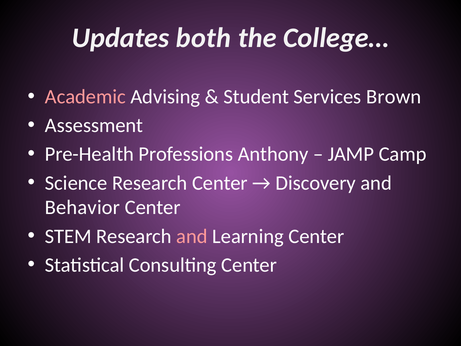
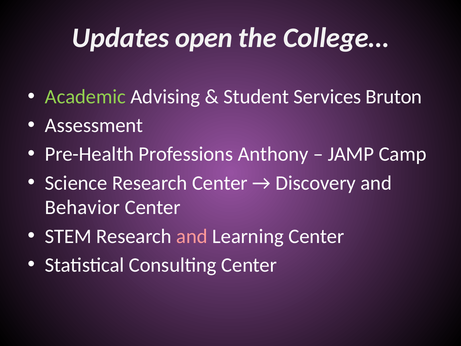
both: both -> open (204, 38)
Academic colour: pink -> light green (85, 97)
Brown: Brown -> Bruton (394, 97)
